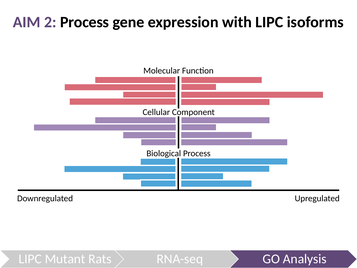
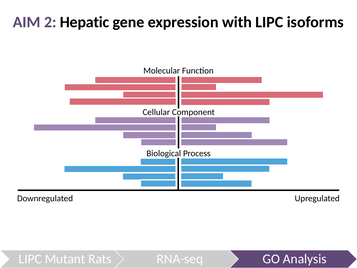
2 Process: Process -> Hepatic (85, 22)
